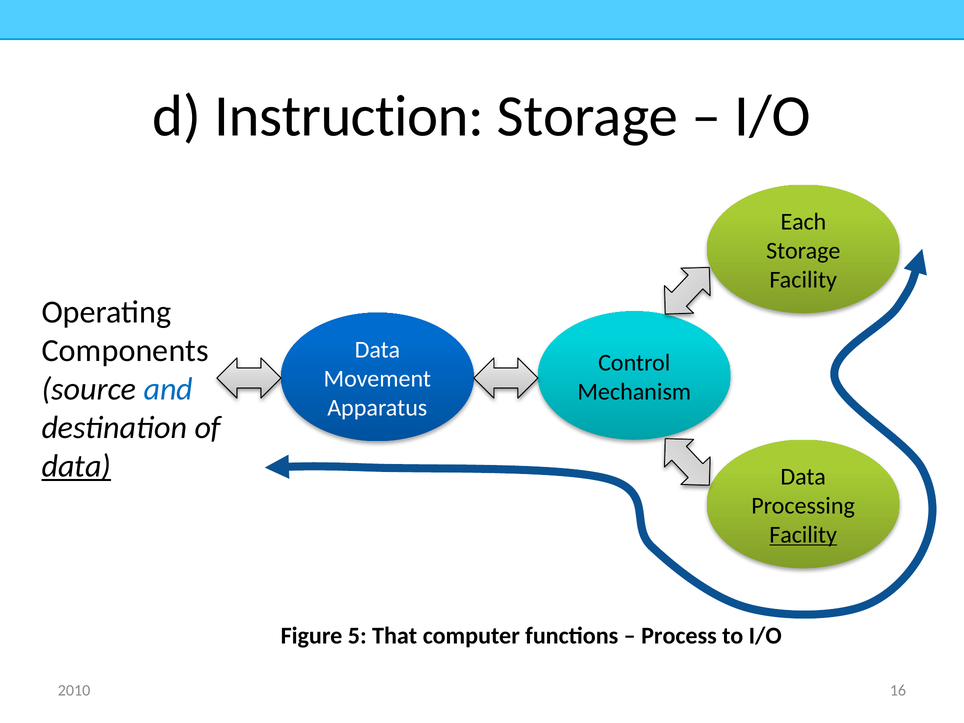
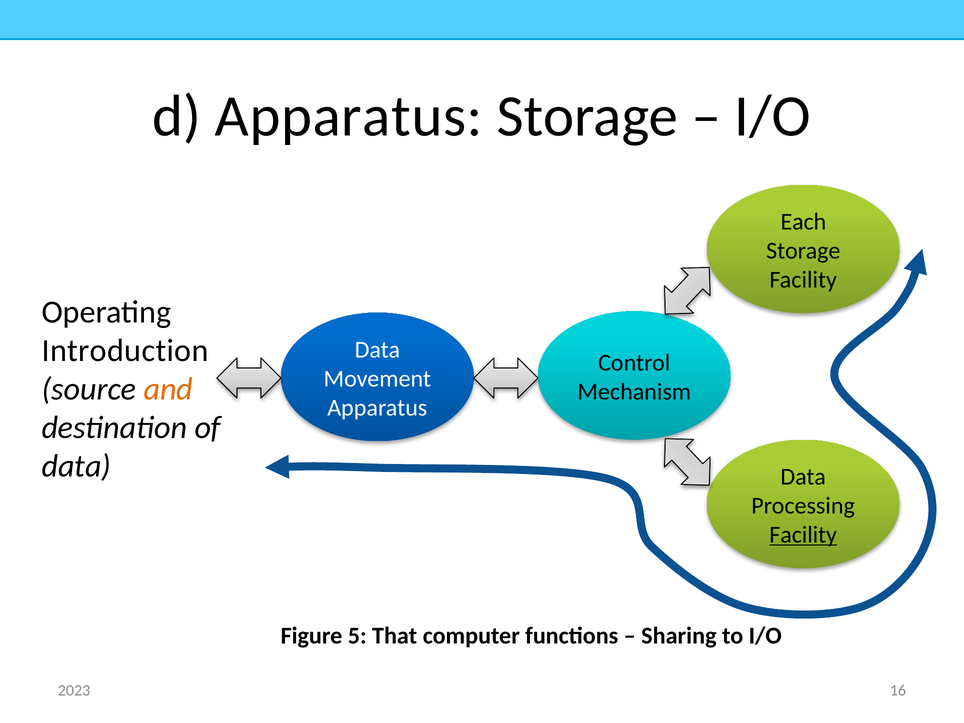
d Instruction: Instruction -> Apparatus (349, 117)
Components: Components -> Introduction (125, 351)
and colour: blue -> orange (168, 389)
data underline: present -> none (76, 466)
Process: Process -> Sharing (679, 636)
2010: 2010 -> 2023 (74, 690)
